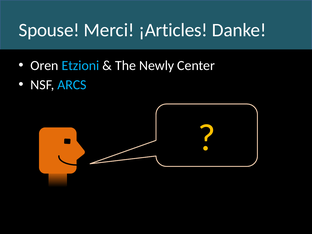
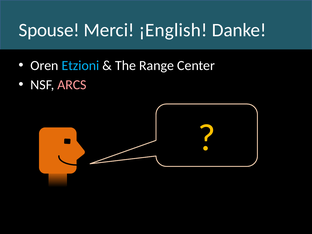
¡Articles: ¡Articles -> ¡English (173, 30)
Newly: Newly -> Range (157, 65)
ARCS colour: light blue -> pink (72, 85)
